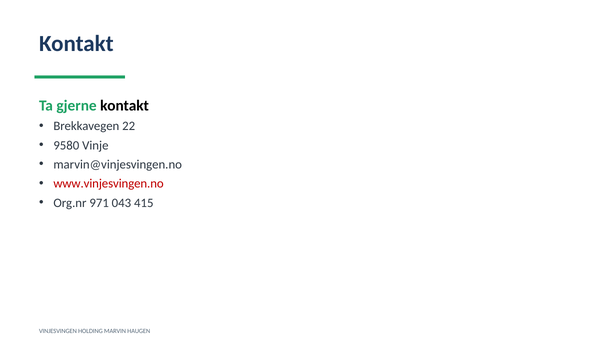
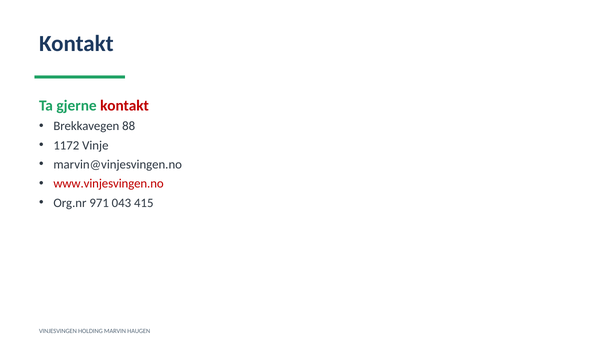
kontakt colour: black -> red (124, 106)
22: 22 -> 88 (129, 126)
9580: 9580 -> 1172 (66, 145)
